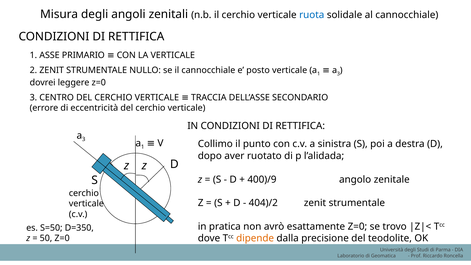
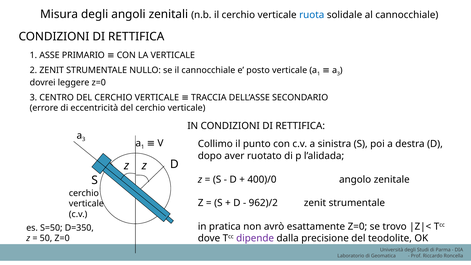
400)/9: 400)/9 -> 400)/0 (262, 179)
404)/2: 404)/2 -> 962)/2 (263, 203)
dipende colour: orange -> purple (255, 238)
